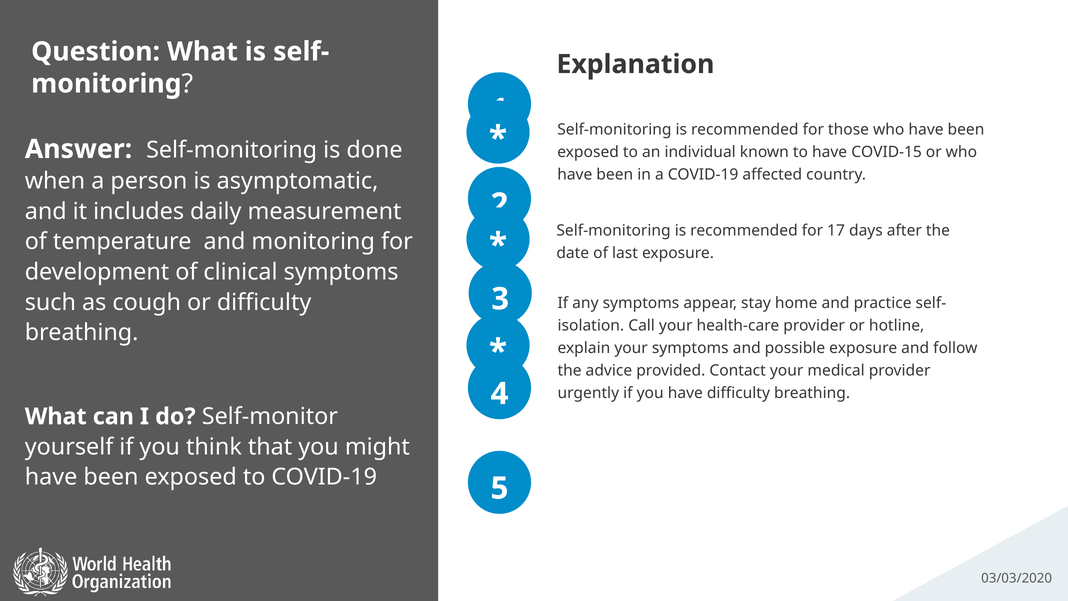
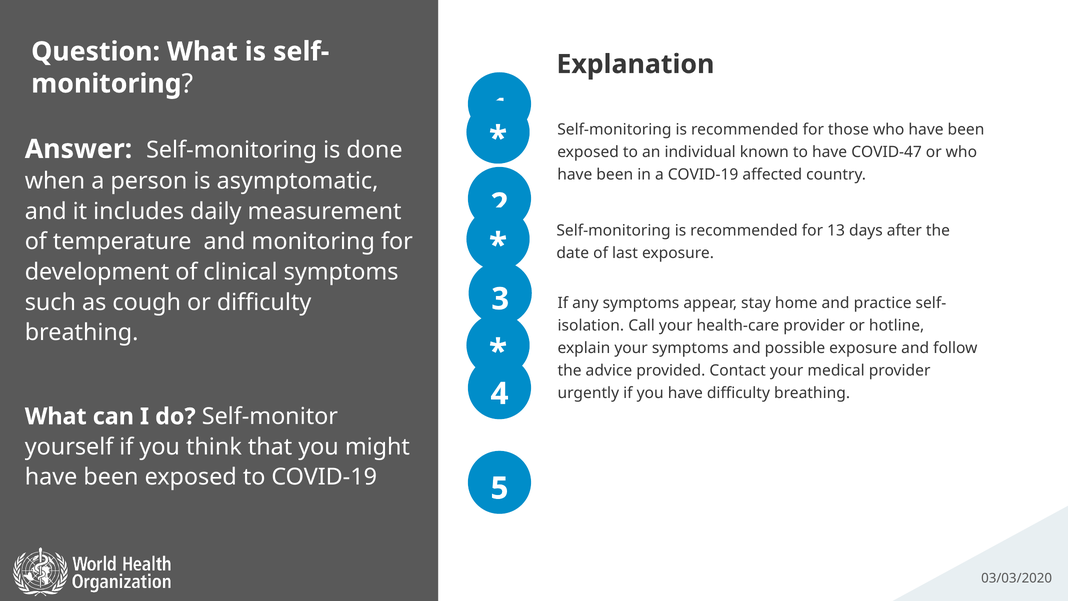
COVID-15: COVID-15 -> COVID-47 (887, 152)
17: 17 -> 13 (836, 231)
